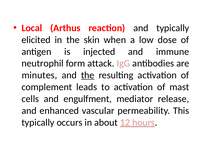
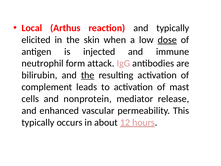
dose underline: none -> present (167, 40)
minutes: minutes -> bilirubin (39, 75)
engulfment: engulfment -> nonprotein (88, 99)
